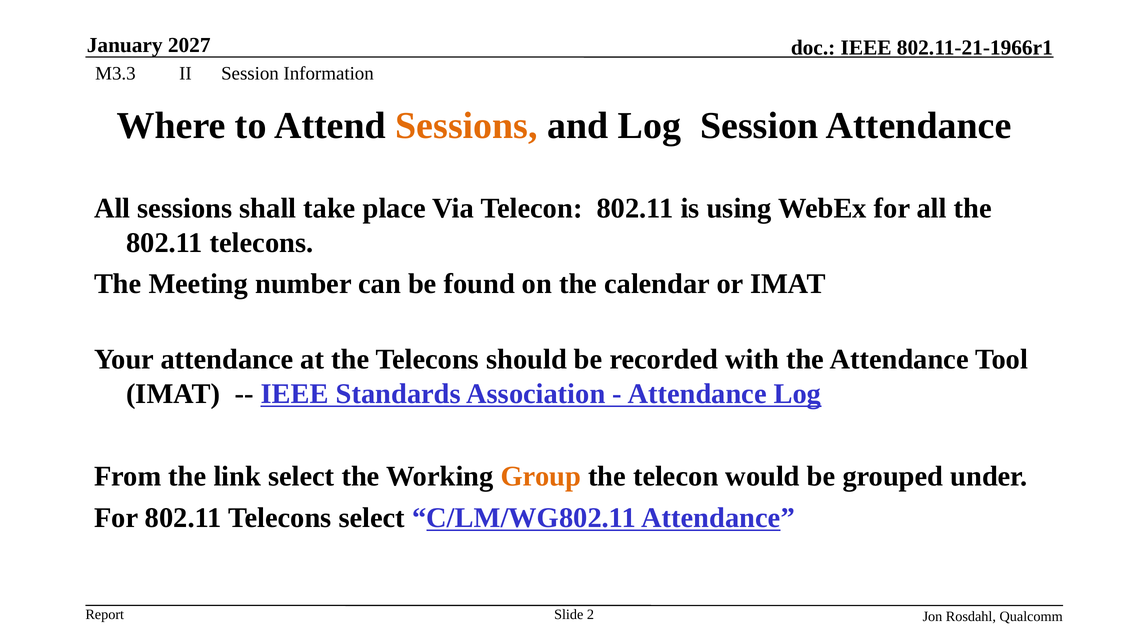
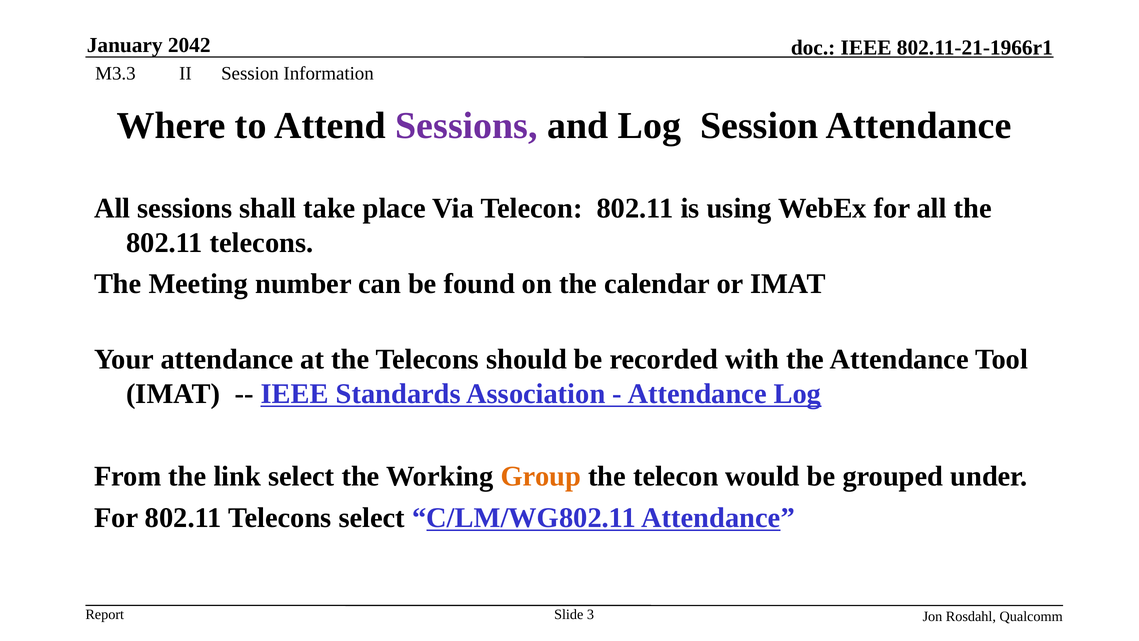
2027: 2027 -> 2042 (189, 45)
Sessions colour: orange -> purple (467, 125)
2: 2 -> 3 (591, 614)
